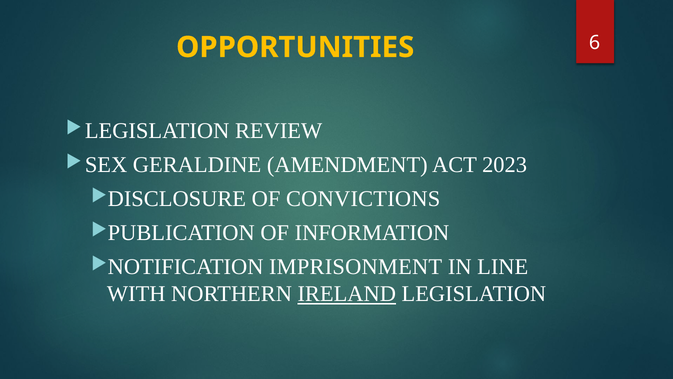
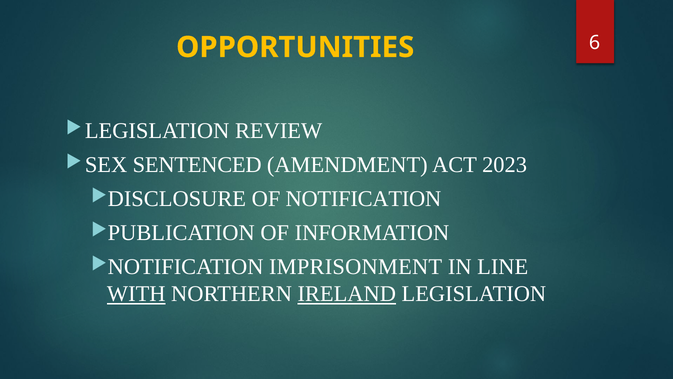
GERALDINE: GERALDINE -> SENTENCED (197, 165)
CONVICTIONS: CONVICTIONS -> NOTIFICATION (363, 199)
WITH underline: none -> present (136, 294)
